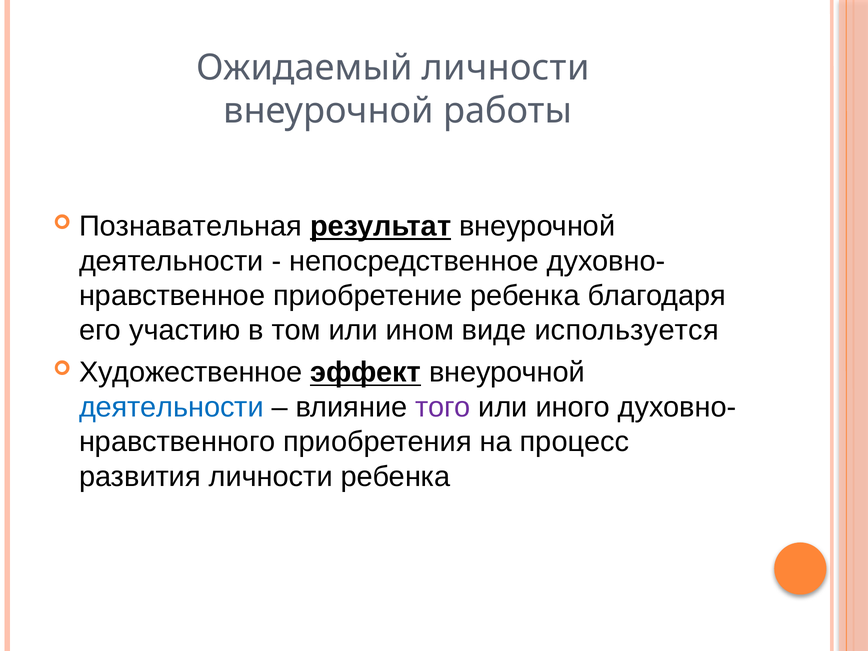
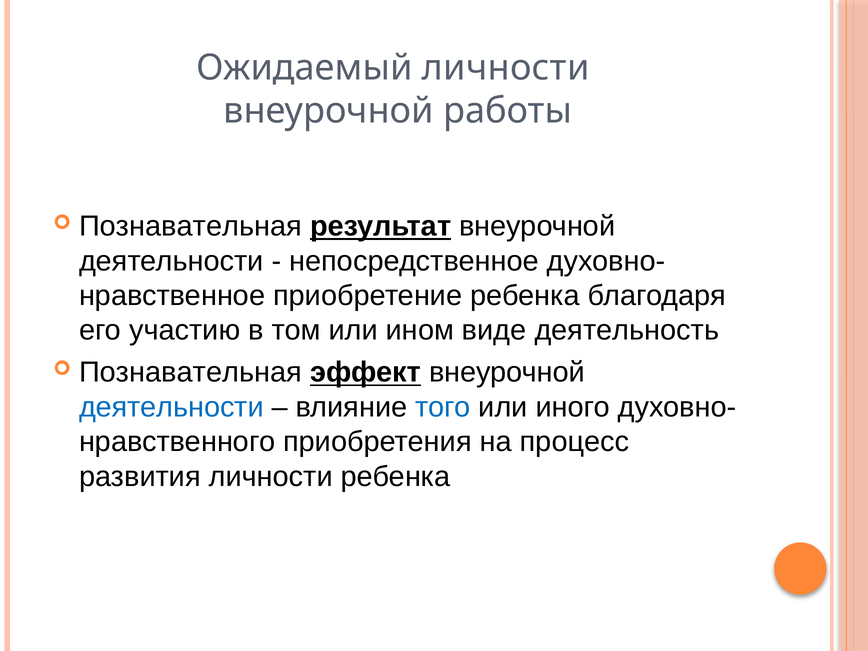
используется: используется -> деятельность (627, 330)
Художественное: Художественное -> Познавательная (190, 372)
того colour: purple -> blue (443, 407)
